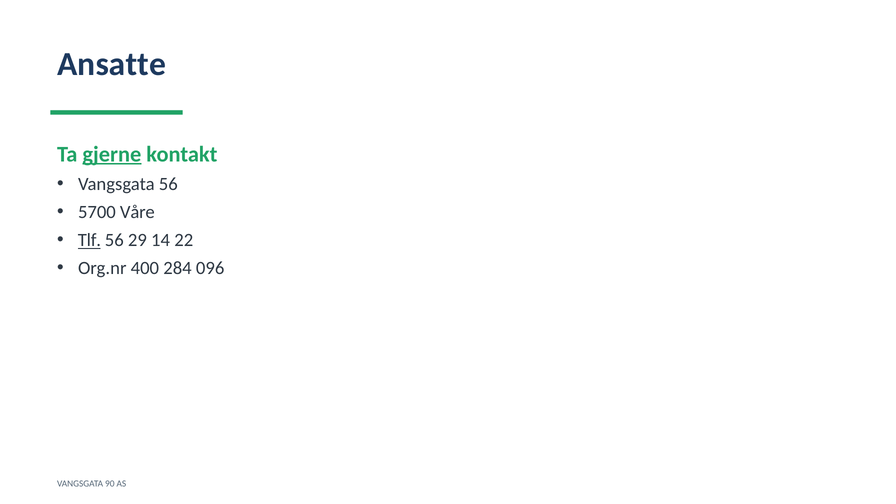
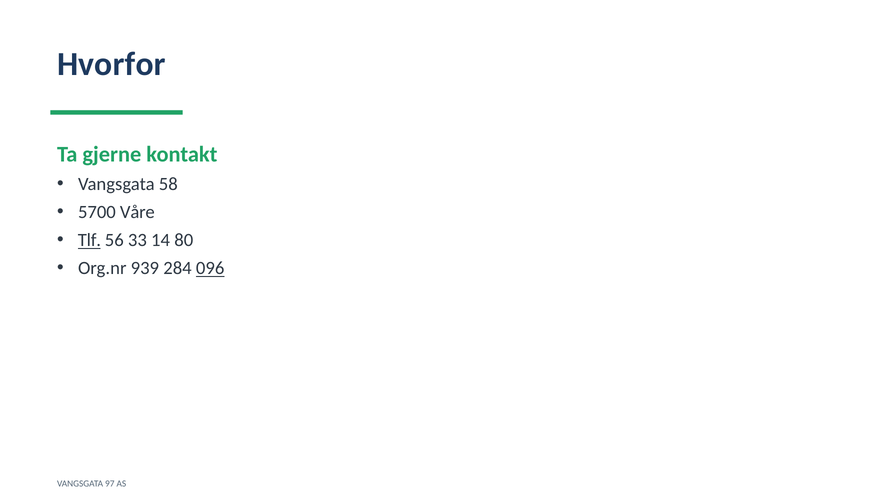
Ansatte: Ansatte -> Hvorfor (111, 64)
gjerne underline: present -> none (112, 154)
Vangsgata 56: 56 -> 58 (168, 184)
29: 29 -> 33 (137, 240)
22: 22 -> 80 (184, 240)
400: 400 -> 939 (145, 268)
096 underline: none -> present (210, 268)
90: 90 -> 97 (110, 484)
